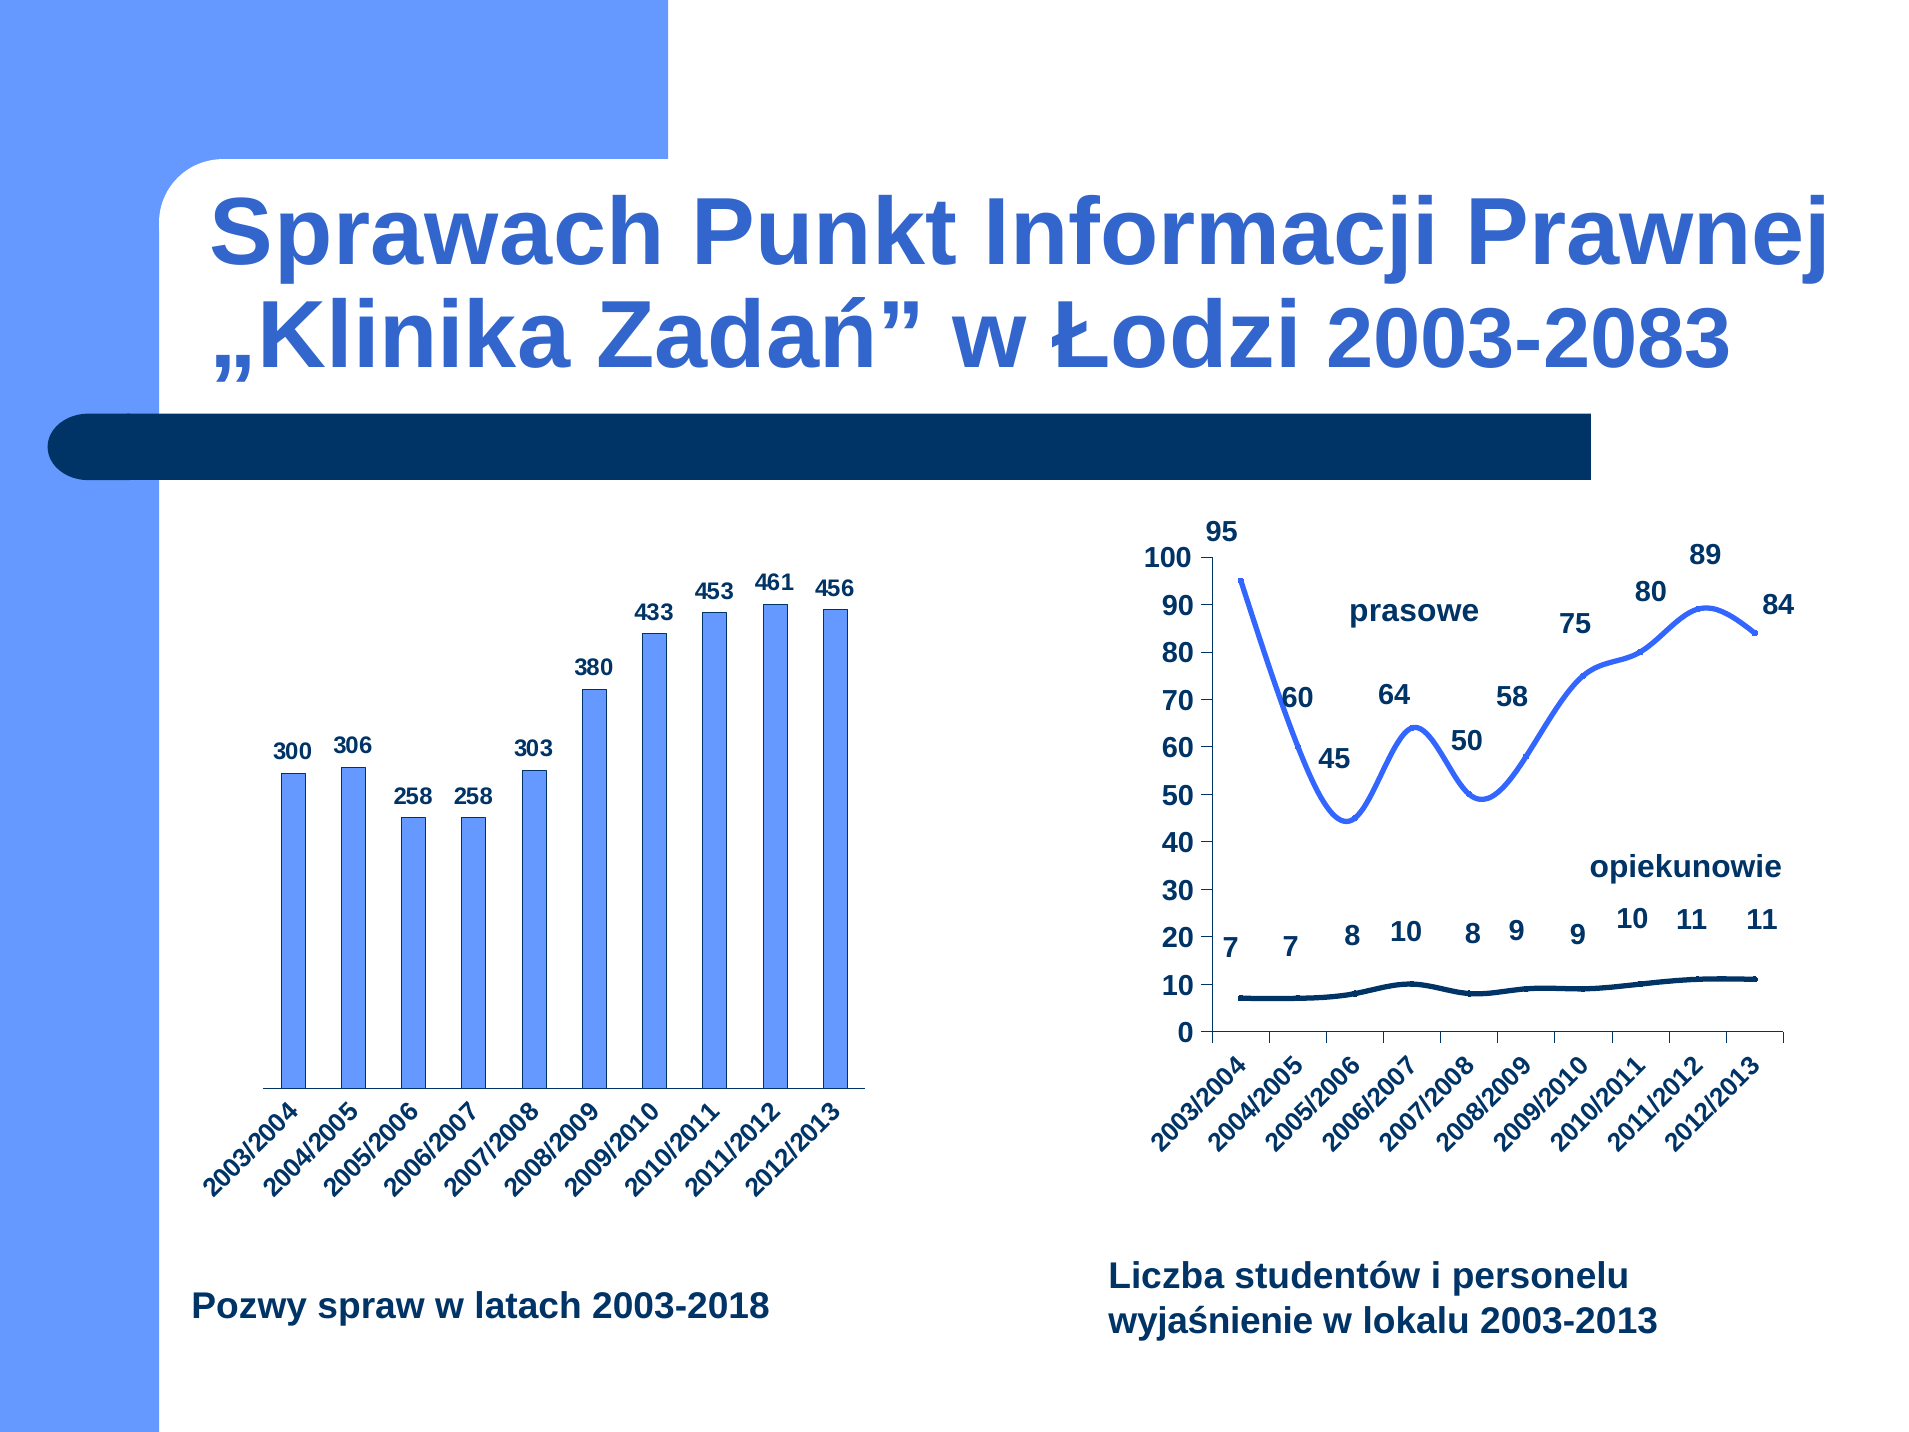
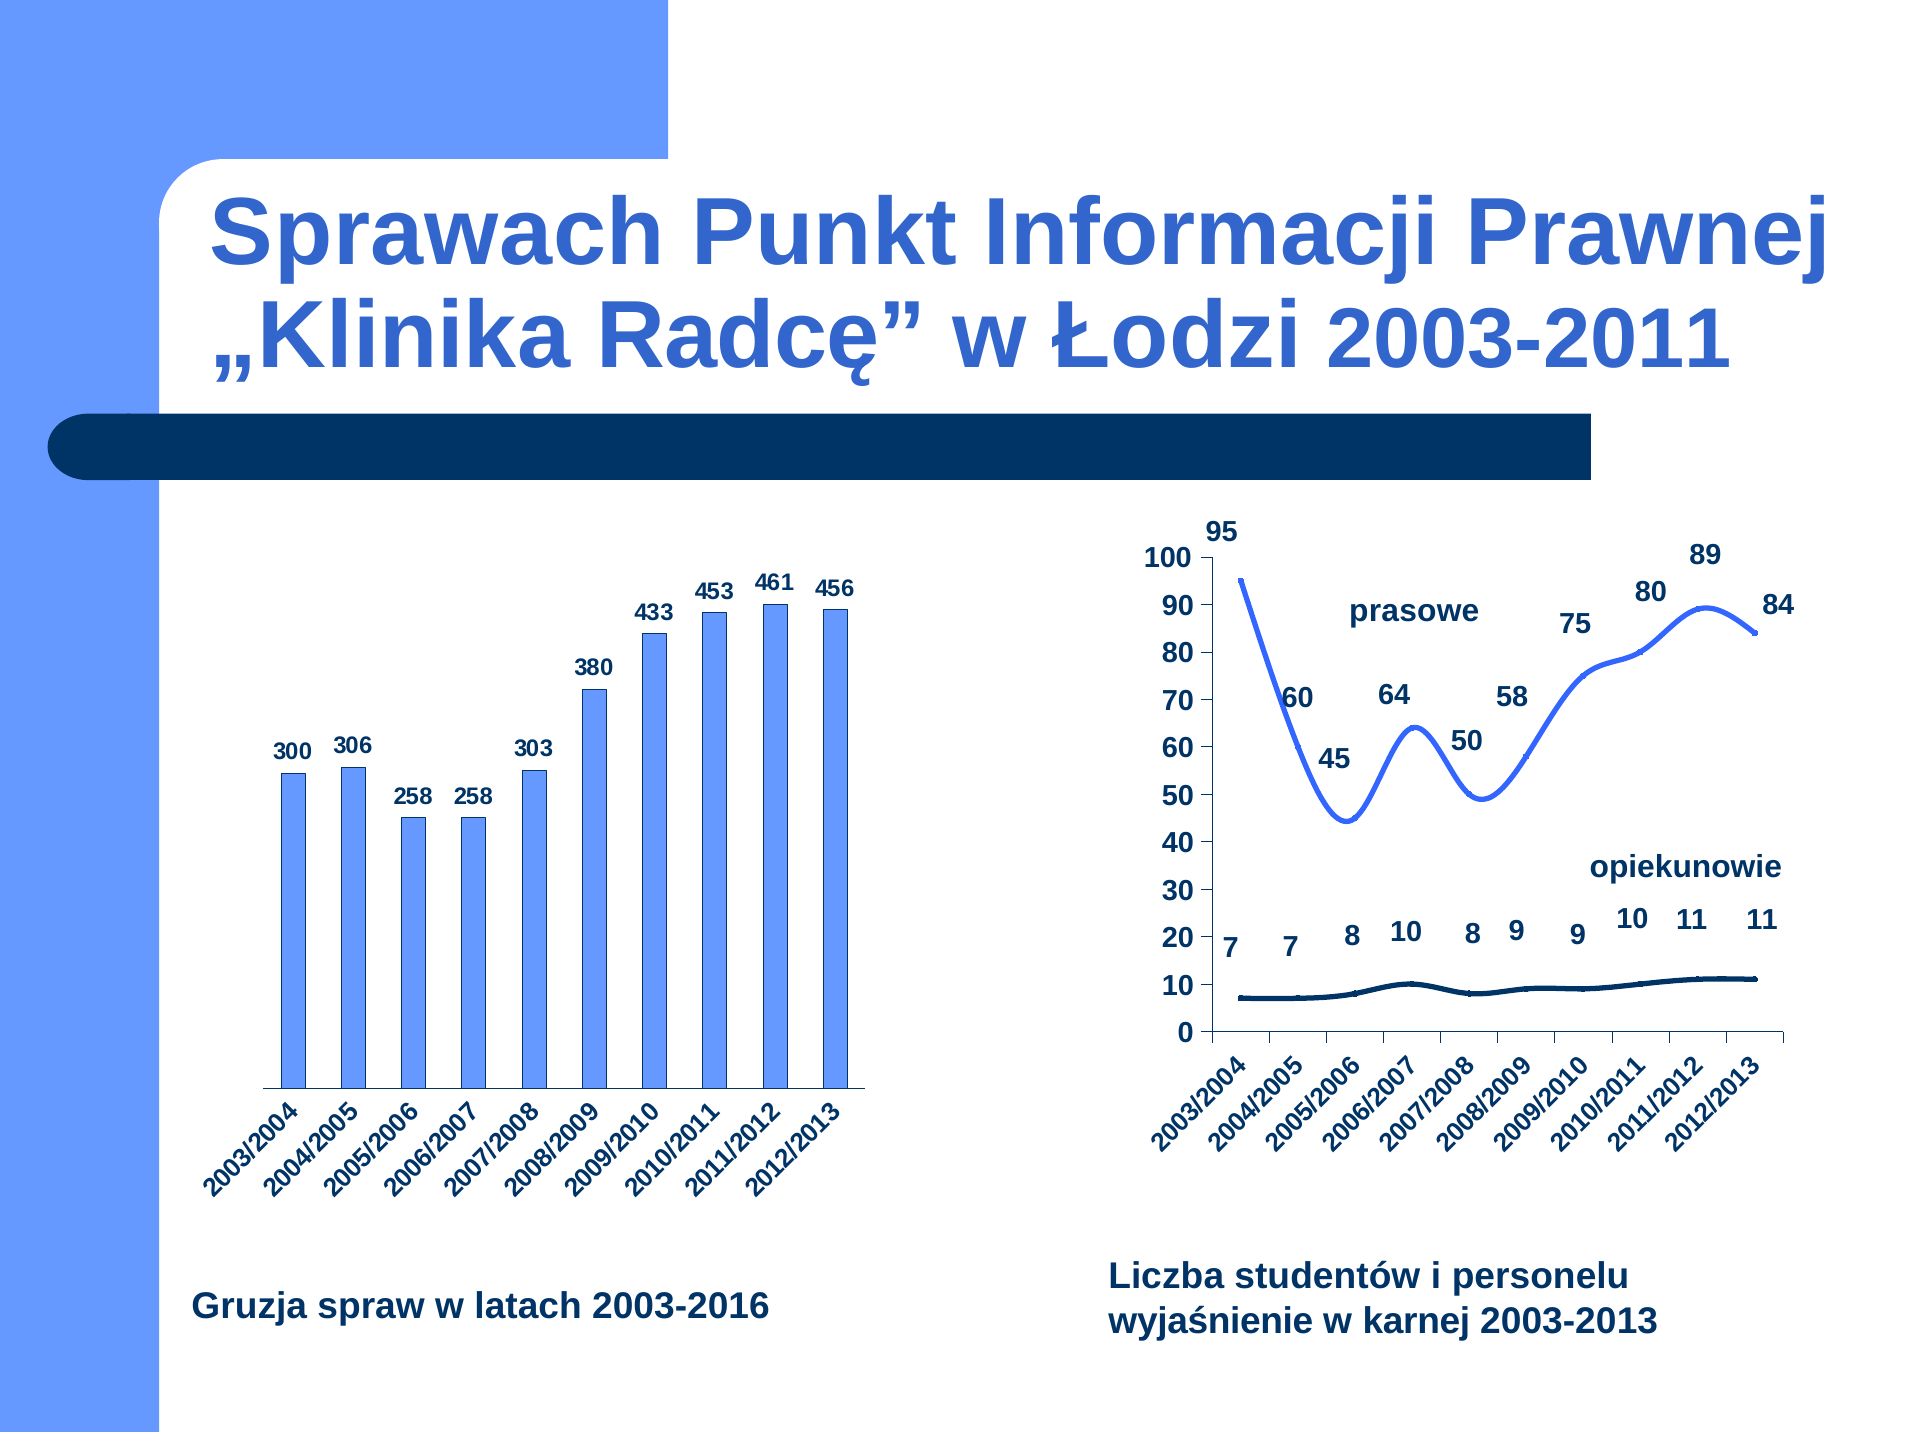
Zadań: Zadań -> Radcę (761, 336)
2003-2083: 2003-2083 -> 2003-2011 (1529, 339)
Pozwy: Pozwy -> Gruzja (249, 1306)
2003-2018: 2003-2018 -> 2003-2016 (681, 1306)
lokalu: lokalu -> karnej (1416, 1321)
